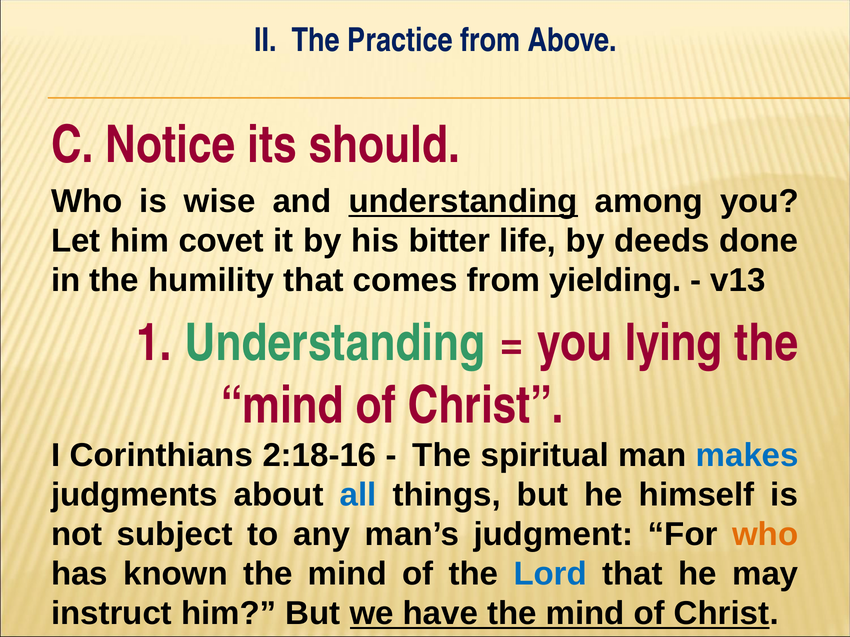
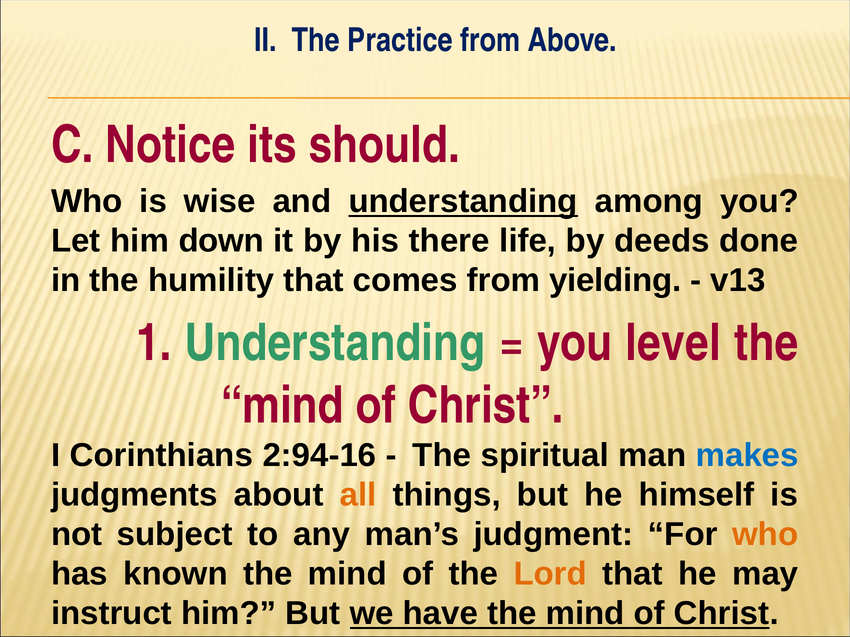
covet: covet -> down (221, 241)
bitter: bitter -> there (449, 241)
lying: lying -> level (673, 344)
2:18-16: 2:18-16 -> 2:94-16 (319, 456)
all colour: blue -> orange (358, 495)
Lord colour: blue -> orange (550, 574)
